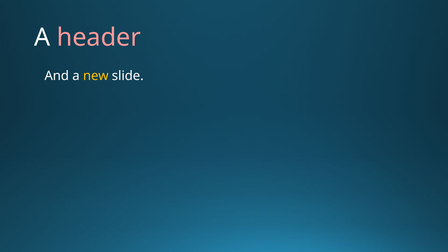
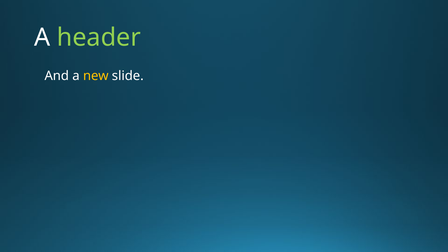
header colour: pink -> light green (99, 38)
